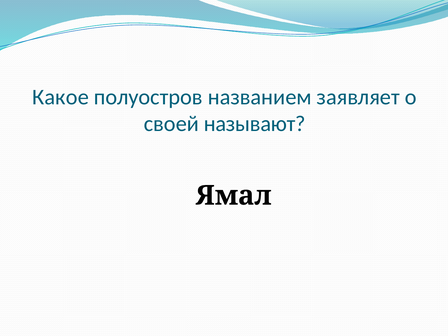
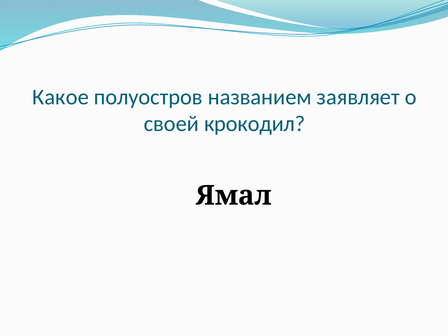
называют: называют -> крокодил (255, 124)
